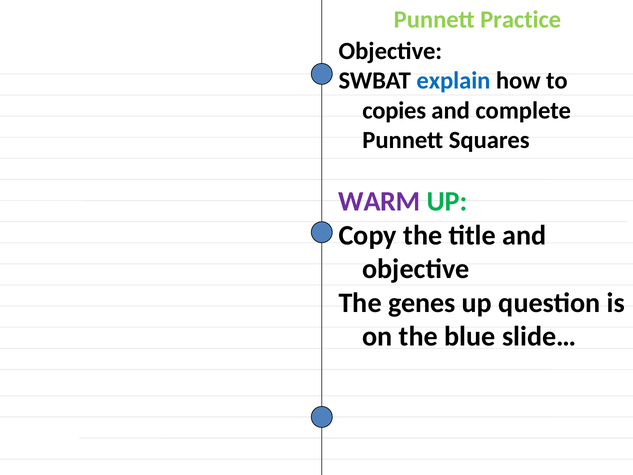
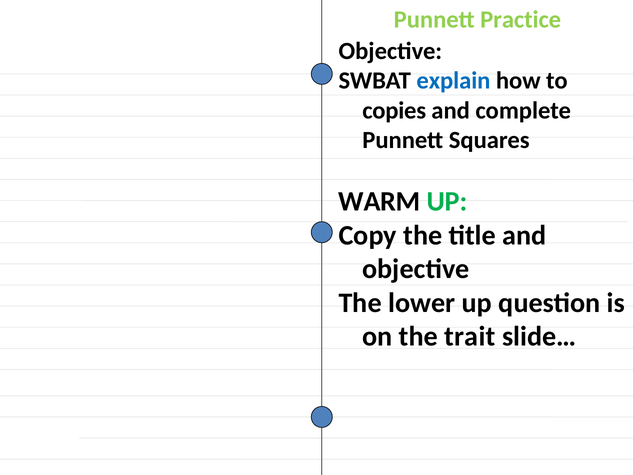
WARM colour: purple -> black (380, 201)
genes: genes -> lower (422, 303)
blue: blue -> trait (470, 336)
